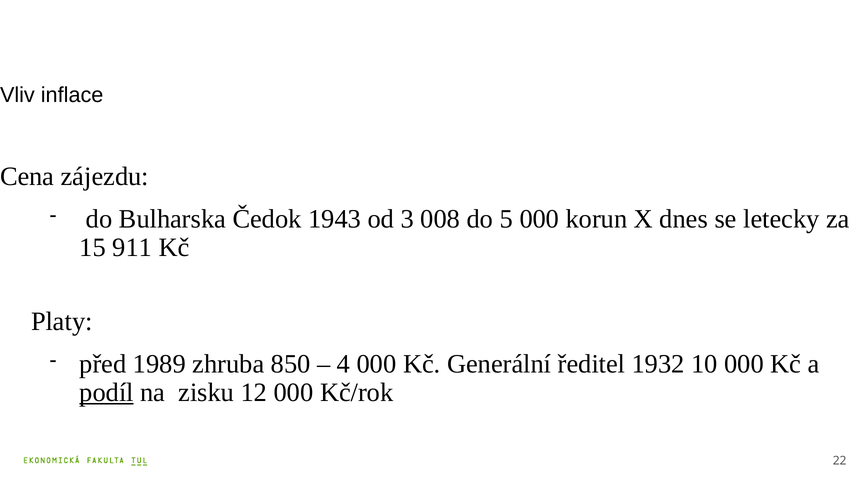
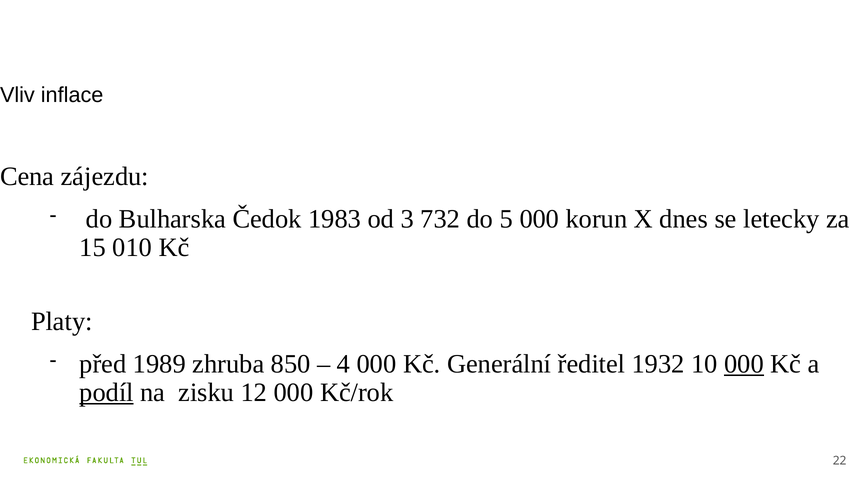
1943: 1943 -> 1983 (335, 219)
008: 008 -> 732 (440, 219)
911: 911 -> 010 (132, 247)
000 underline: none -> present (744, 364)
